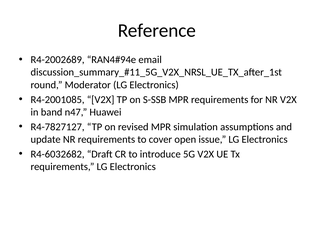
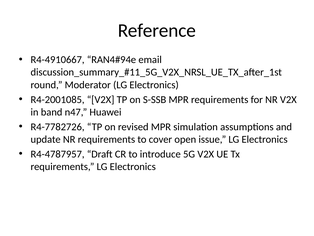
R4-2002689: R4-2002689 -> R4-4910667 (58, 60)
R4-7827127: R4-7827127 -> R4-7782726 (58, 127)
R4-6032682: R4-6032682 -> R4-4787957 (58, 154)
